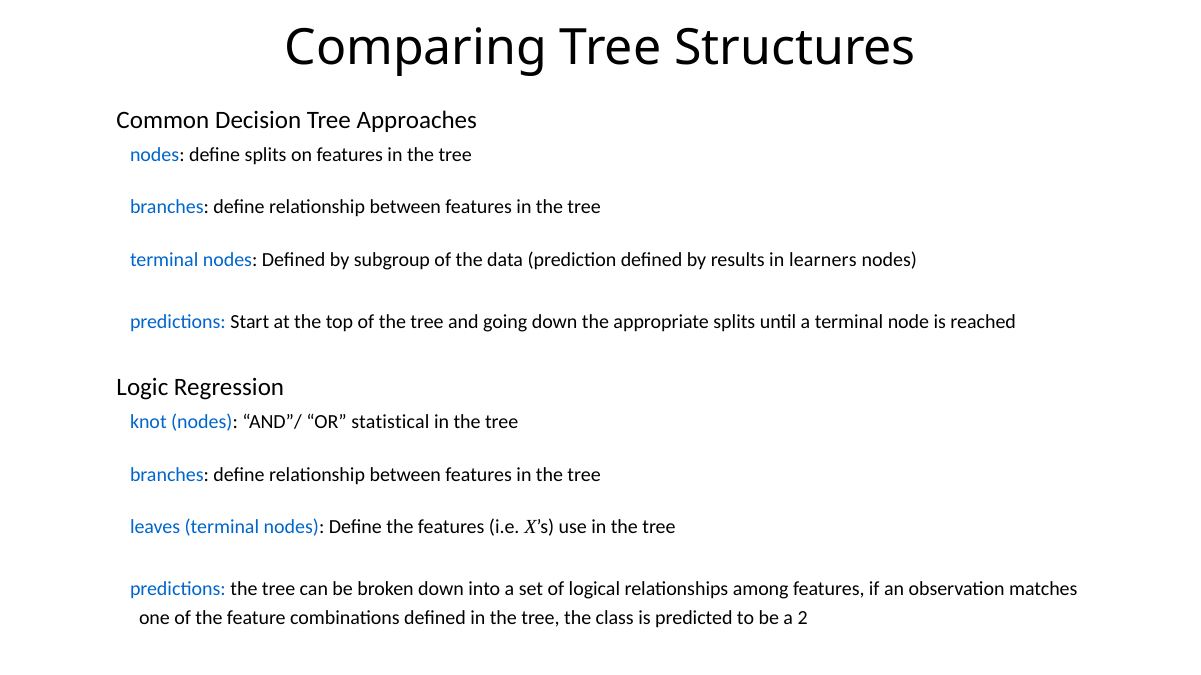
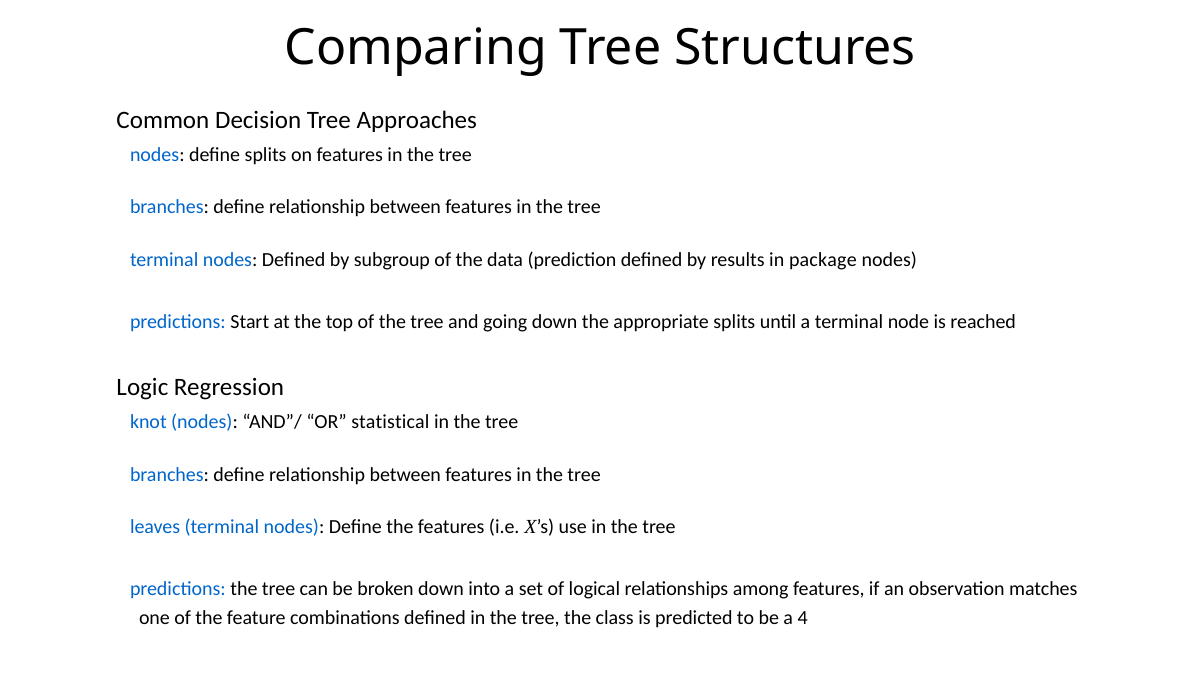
learners: learners -> package (823, 260)
2: 2 -> 4 (803, 618)
